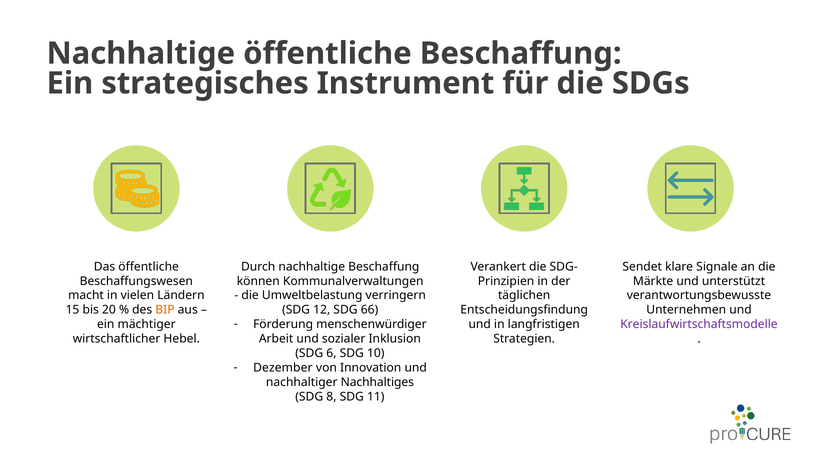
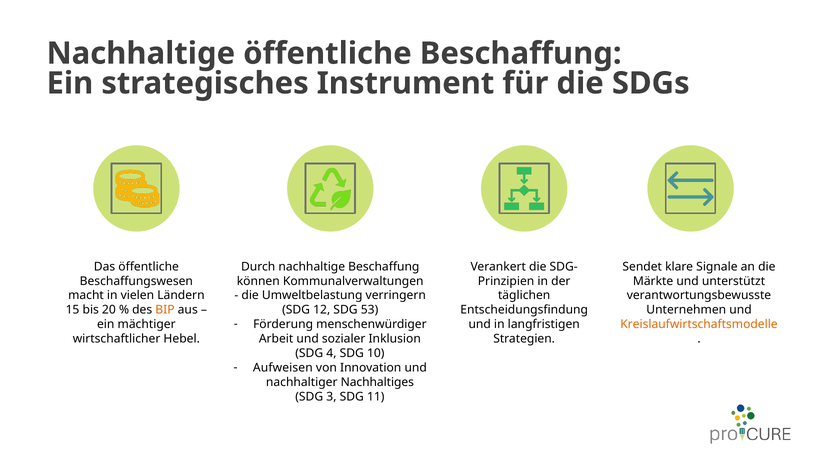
66: 66 -> 53 (370, 310)
Kreislaufwirtschaftsmodelle colour: purple -> orange (699, 325)
6: 6 -> 4 (331, 354)
Dezember: Dezember -> Aufweisen (283, 368)
8: 8 -> 3 (331, 397)
